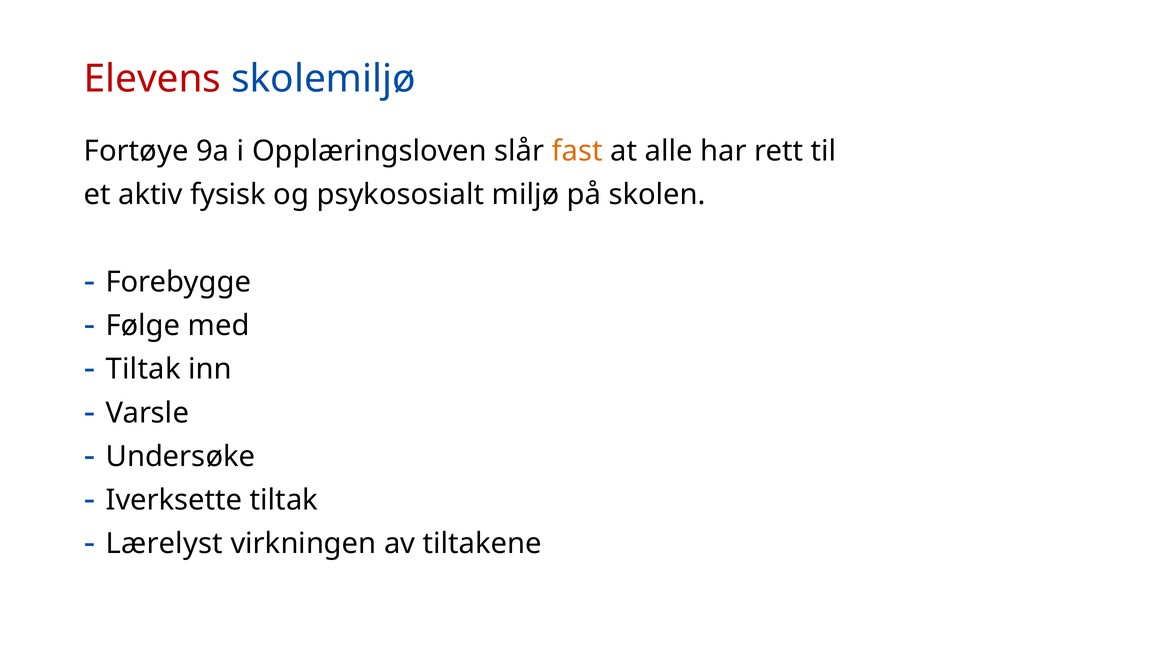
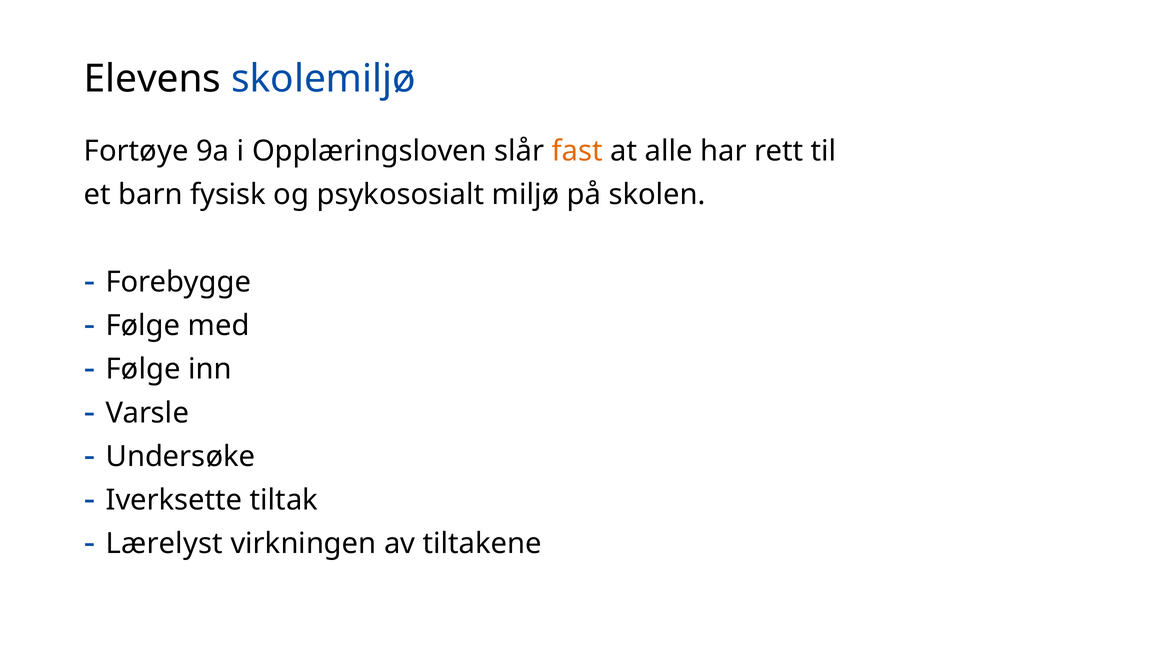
Elevens colour: red -> black (152, 79)
aktiv: aktiv -> barn (151, 195)
Tiltak: Tiltak -> Følge (143, 370)
